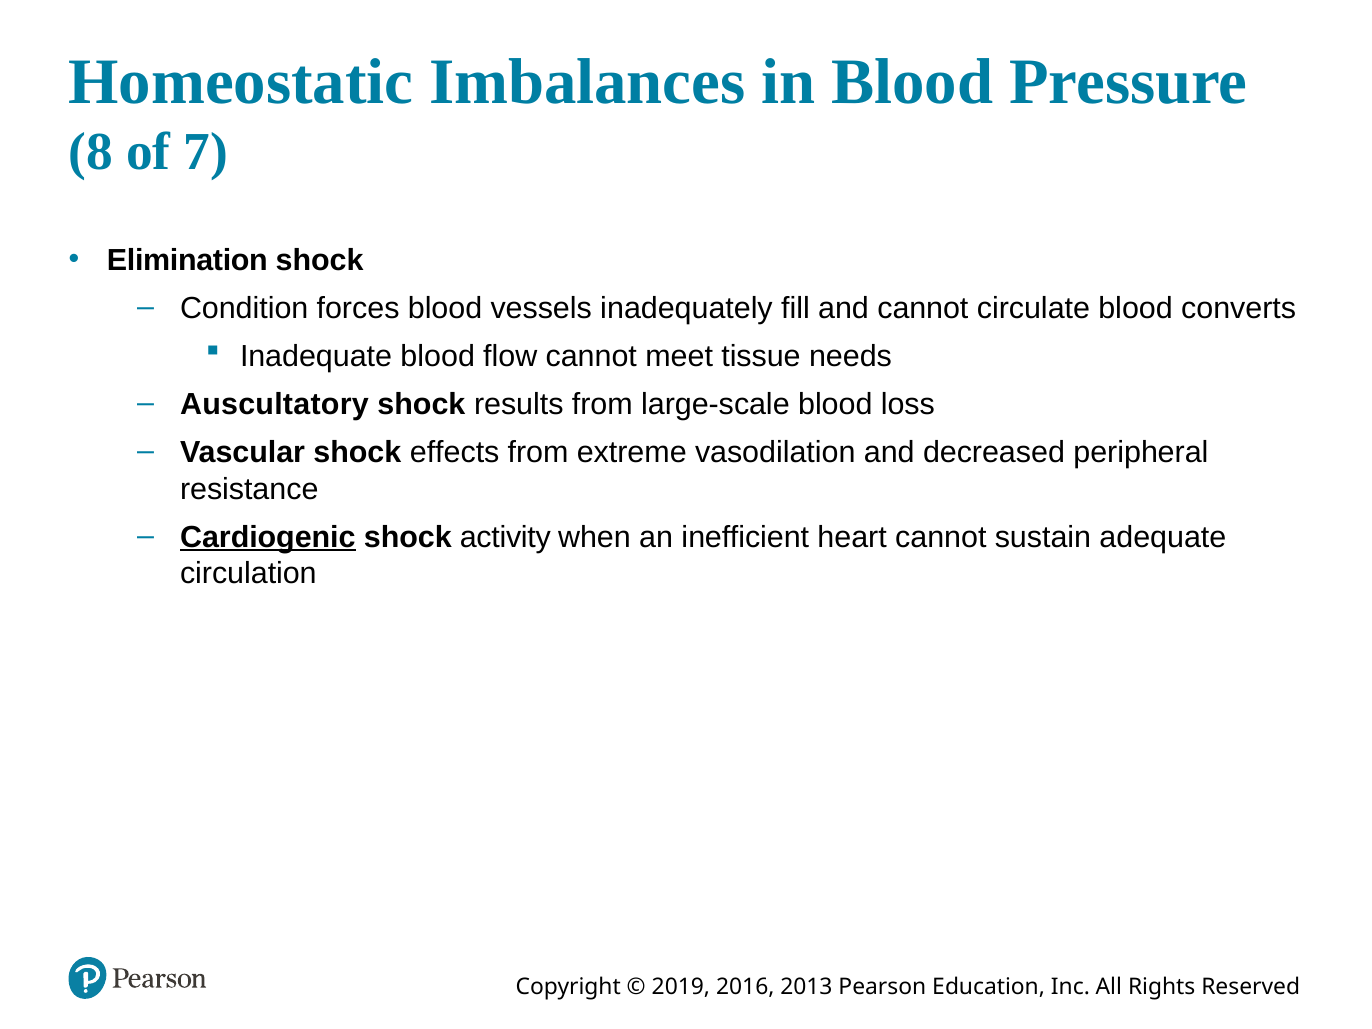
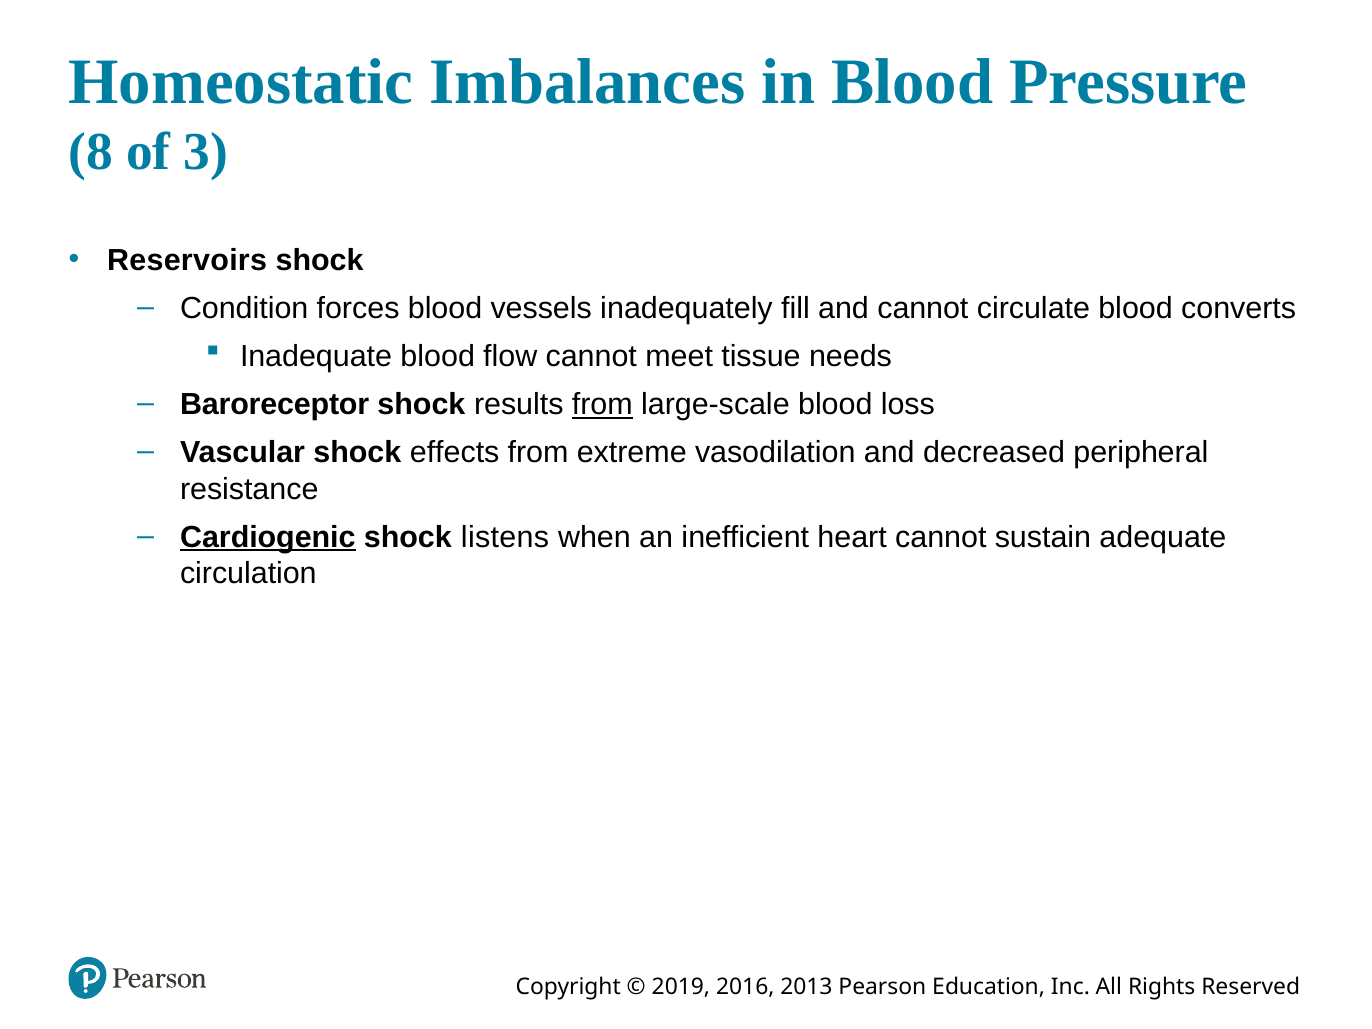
7: 7 -> 3 (206, 152)
Elimination: Elimination -> Reservoirs (187, 261)
Auscultatory: Auscultatory -> Baroreceptor (275, 405)
from underline: none -> present (602, 405)
activity: activity -> listens (505, 537)
